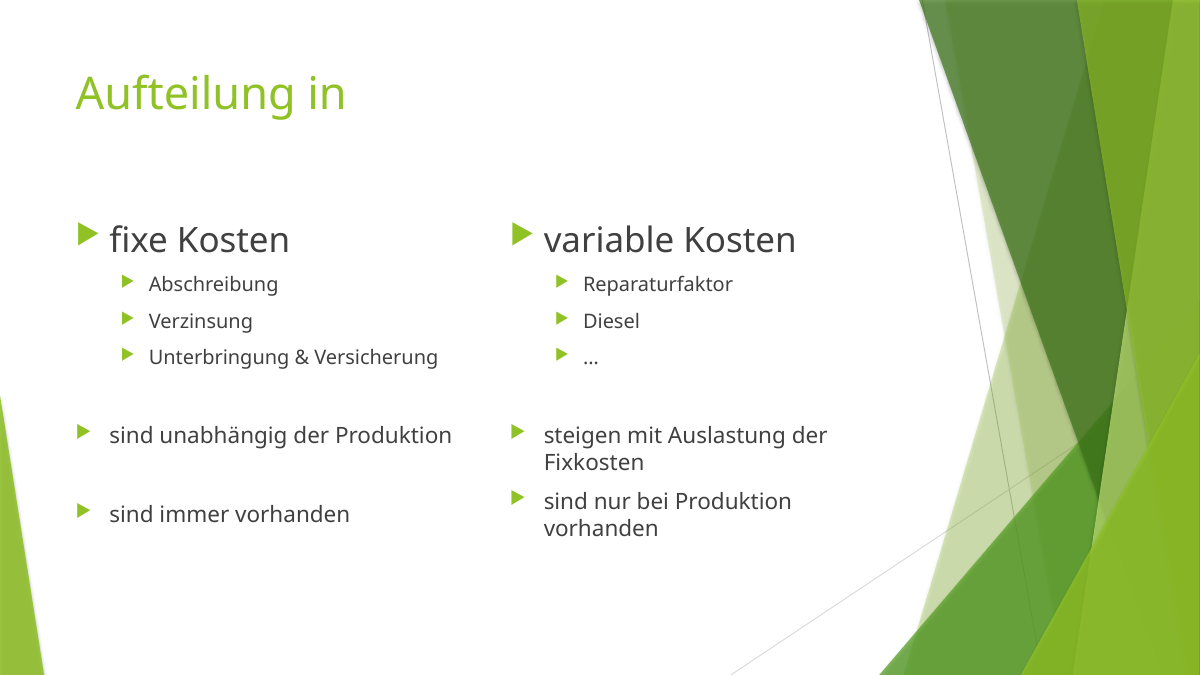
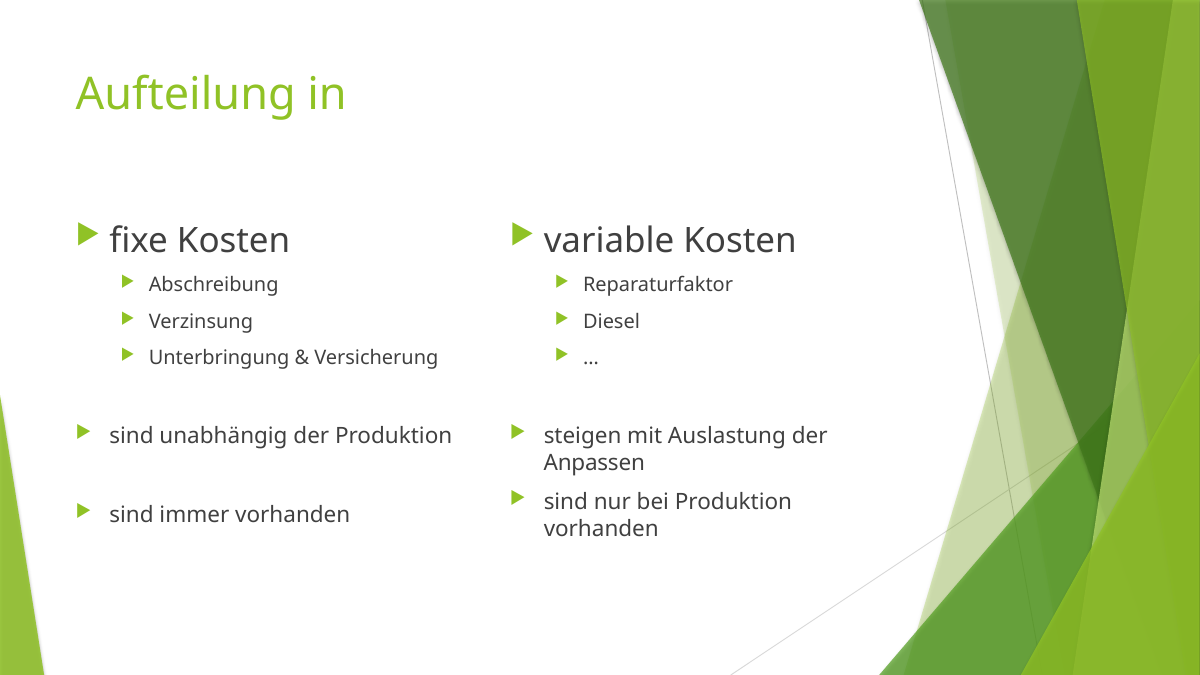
Fixkosten: Fixkosten -> Anpassen (594, 463)
